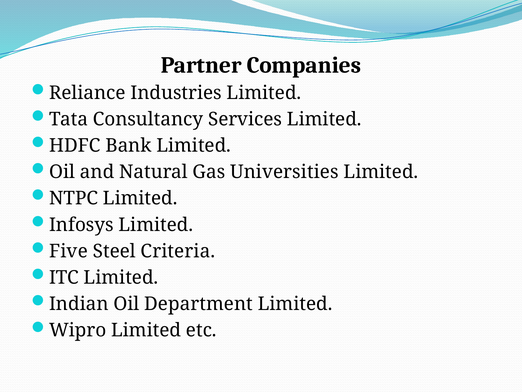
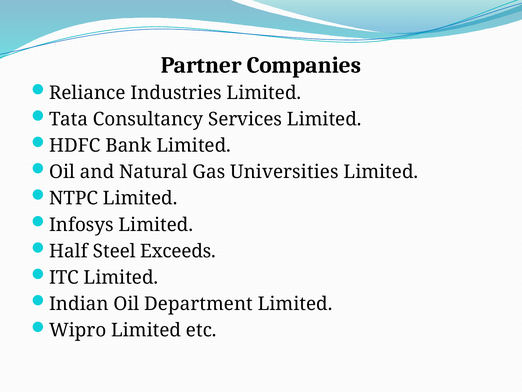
Five: Five -> Half (68, 251)
Criteria: Criteria -> Exceeds (178, 251)
